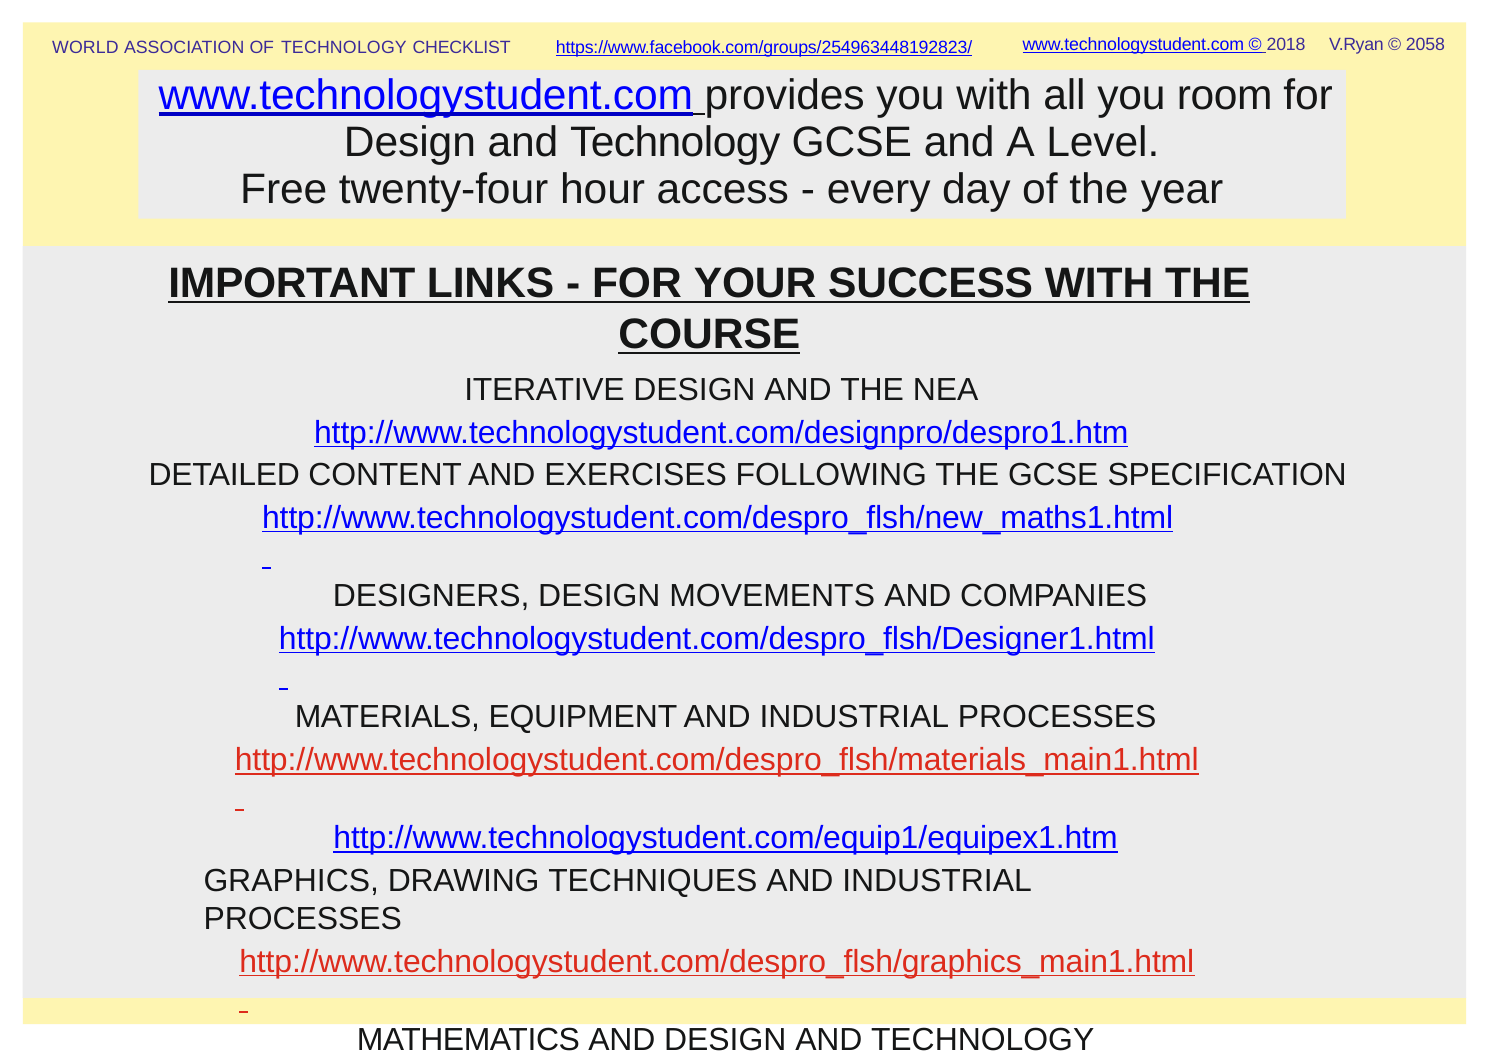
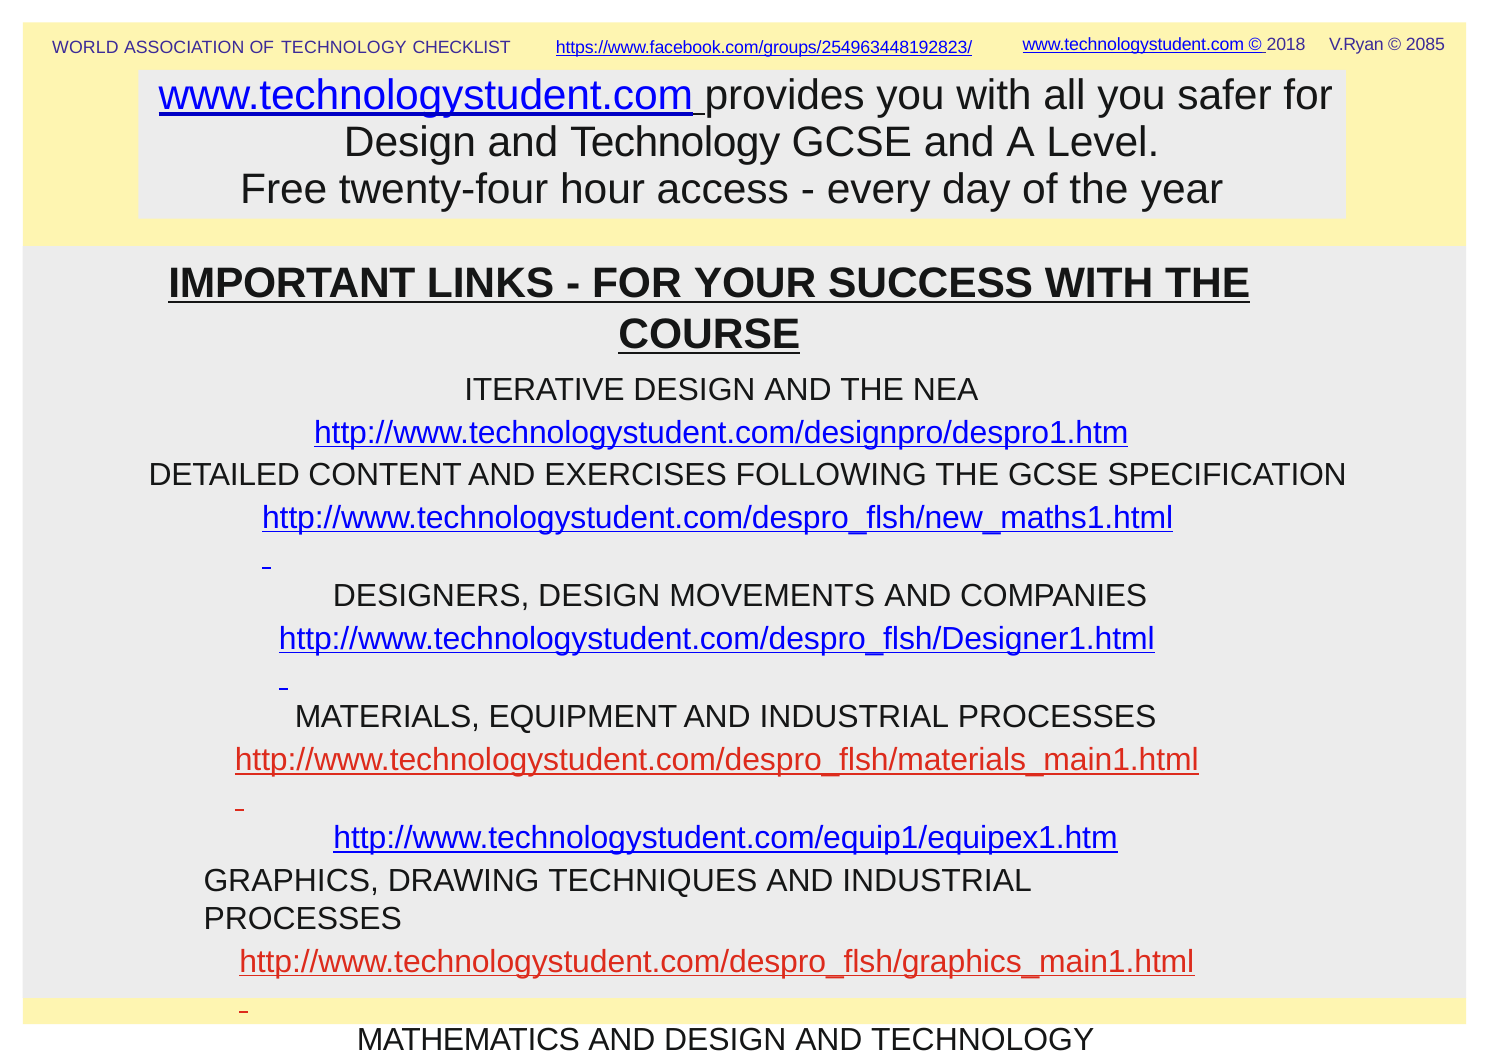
2058: 2058 -> 2085 (1425, 44)
room: room -> safer (1225, 95)
